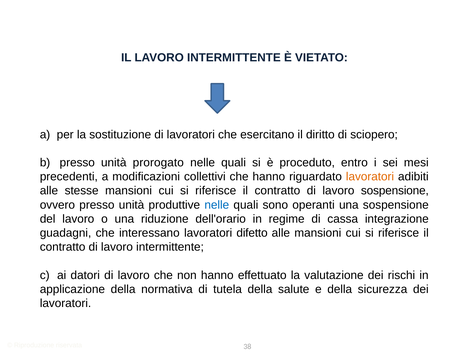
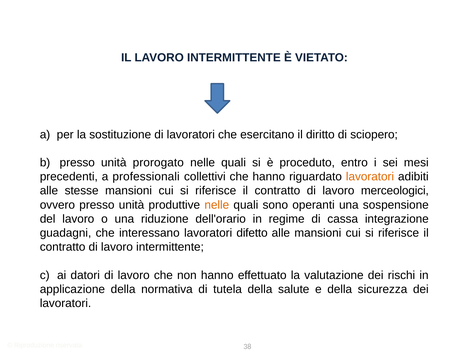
modificazioni: modificazioni -> professionali (146, 177)
lavoro sospensione: sospensione -> merceologici (395, 191)
nelle colour: blue -> orange (217, 205)
